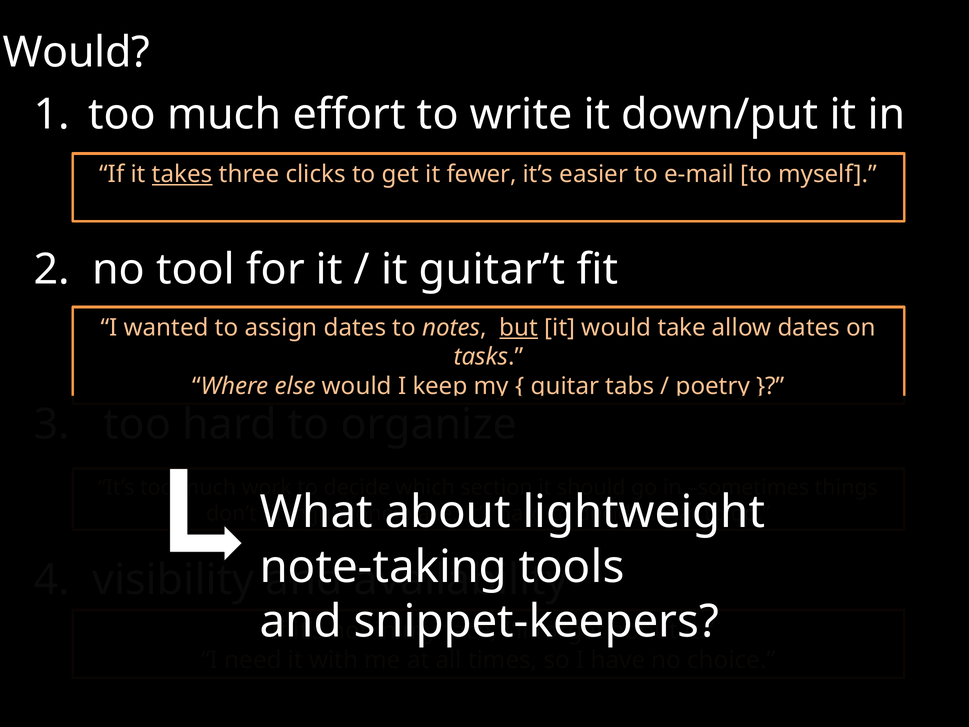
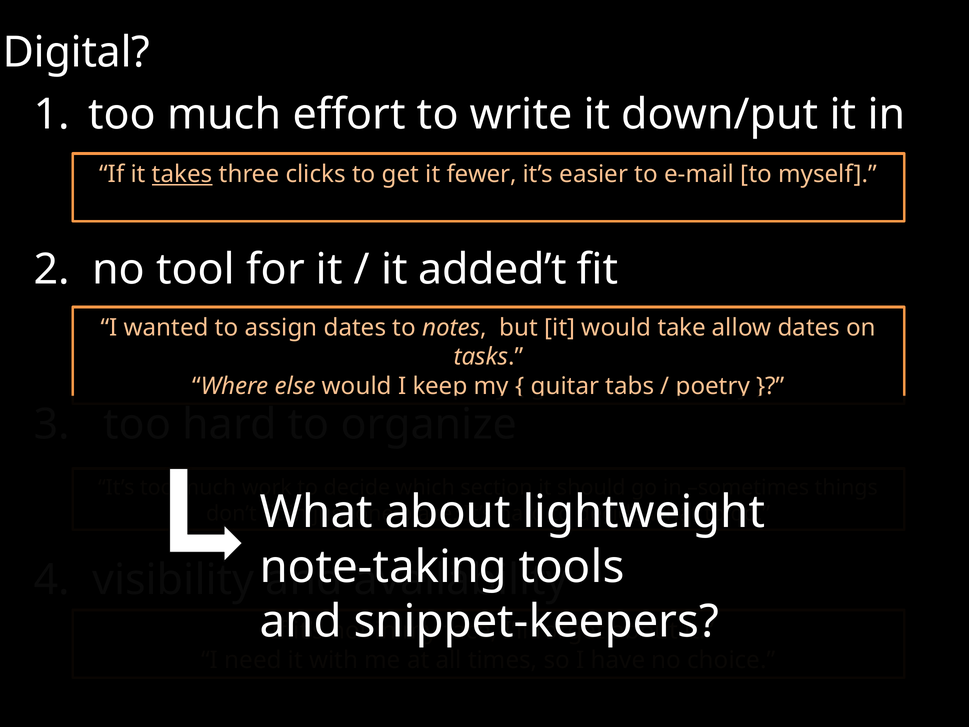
Would: Would -> Digital (76, 52)
guitar’t: guitar’t -> added’t (493, 269)
but underline: present -> none (519, 328)
